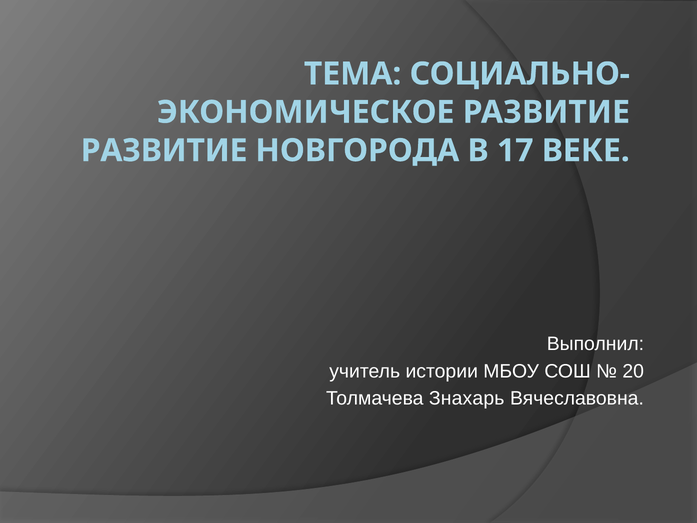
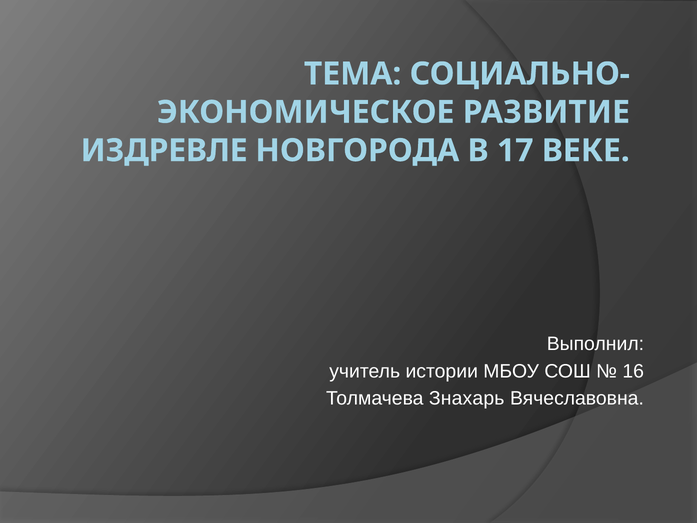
РАЗВИТИЕ: РАЗВИТИЕ -> ИЗДРЕВЛЕ (164, 151)
20: 20 -> 16 (633, 371)
